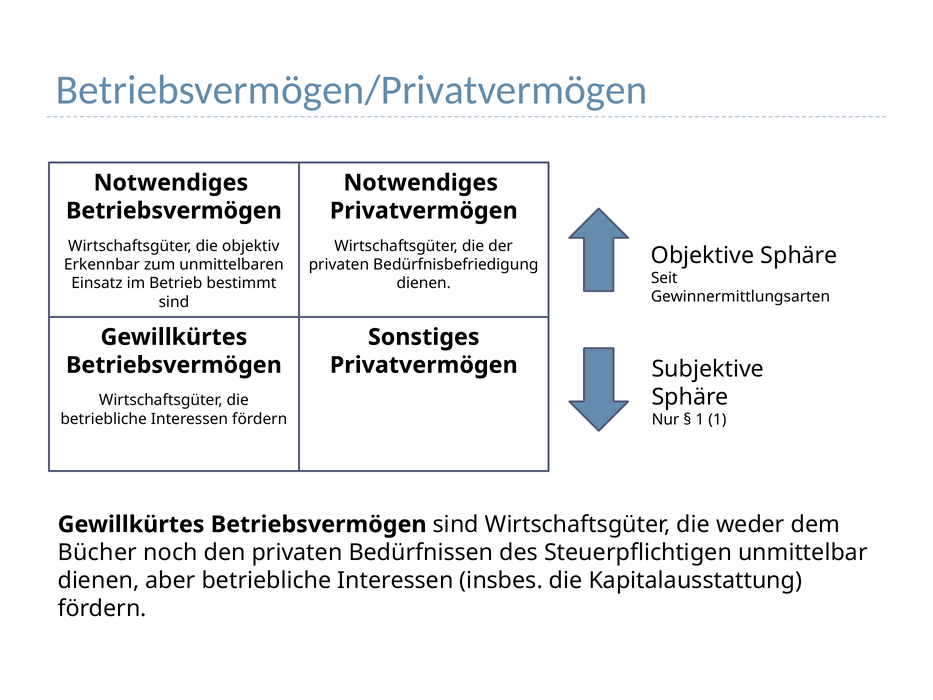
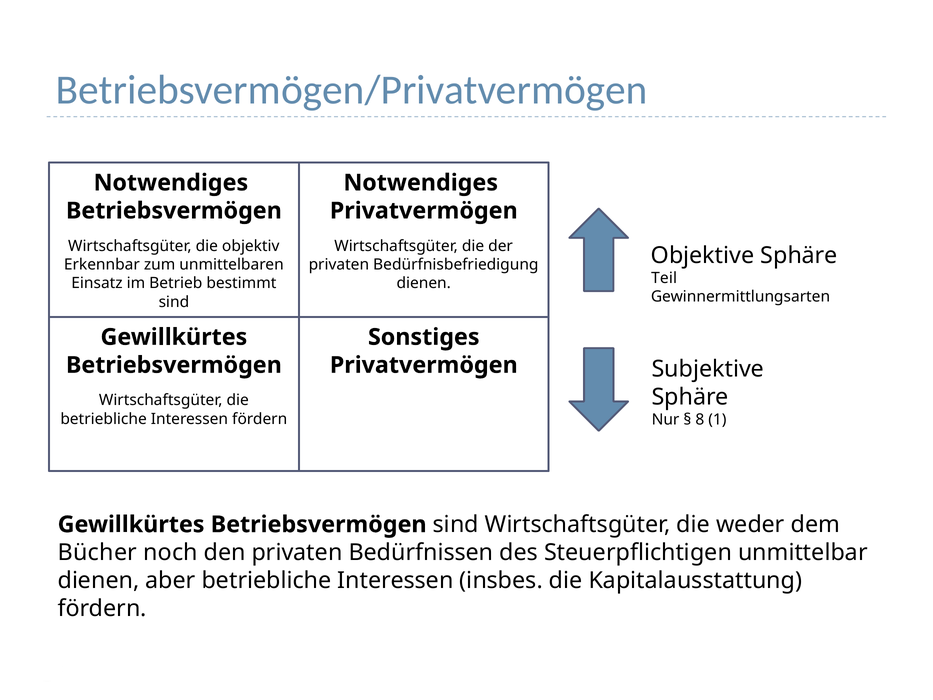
Seit: Seit -> Teil (664, 278)
1: 1 -> 8 (700, 420)
